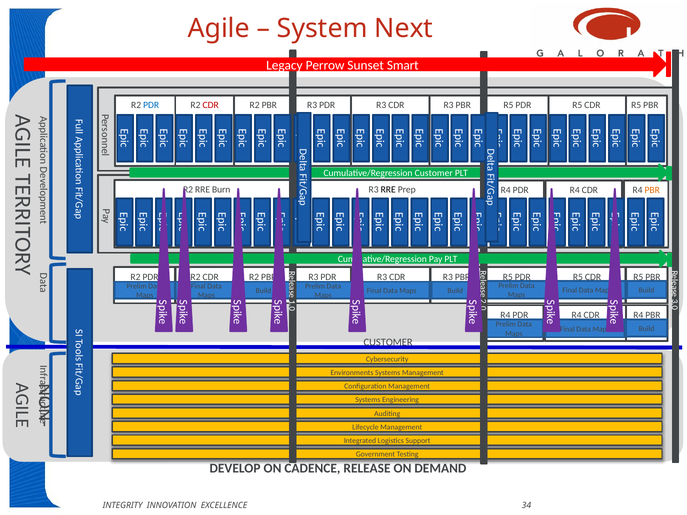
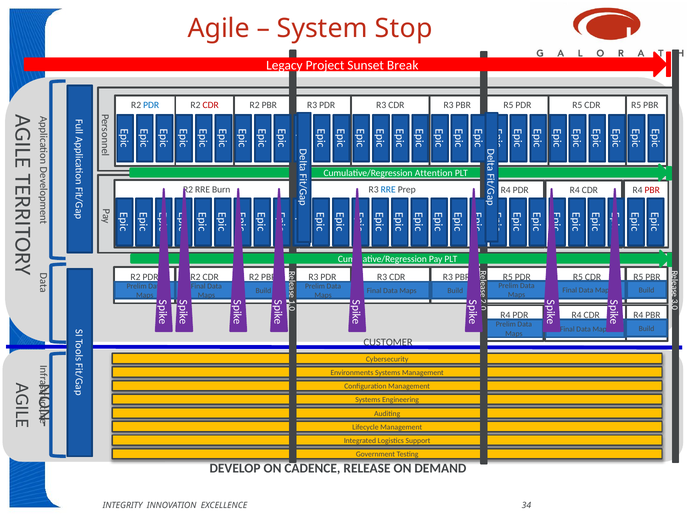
Next: Next -> Stop (404, 28)
Perrow: Perrow -> Project (325, 65)
Smart: Smart -> Break (403, 65)
Cumulative/Regression Customer: Customer -> Attention (434, 173)
RRE colour: black -> blue (388, 190)
PBR colour: orange -> red (652, 190)
